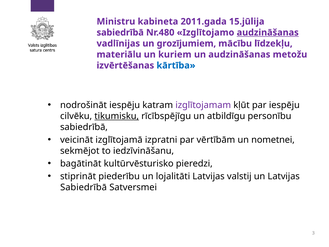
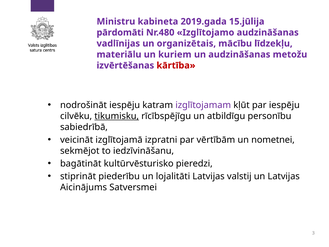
2011.gada: 2011.gada -> 2019.gada (204, 22)
sabiedrībā: sabiedrībā -> pārdomāti (120, 32)
audzināšanas underline: present -> none (268, 32)
grozījumiem: grozījumiem -> organizētais (186, 43)
kārtība colour: blue -> red (176, 65)
Sabiedrībā: Sabiedrībā -> Aicinājums (84, 187)
